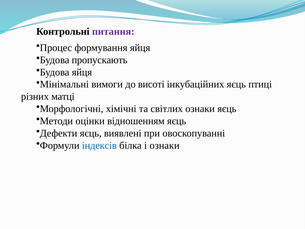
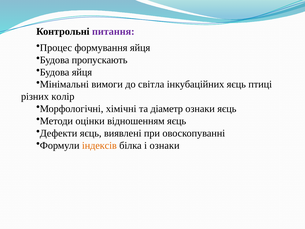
висоті: висоті -> світла (151, 84)
матці: матці -> колір (63, 96)
світлих: світлих -> діаметр (167, 109)
індексів colour: blue -> orange (99, 145)
